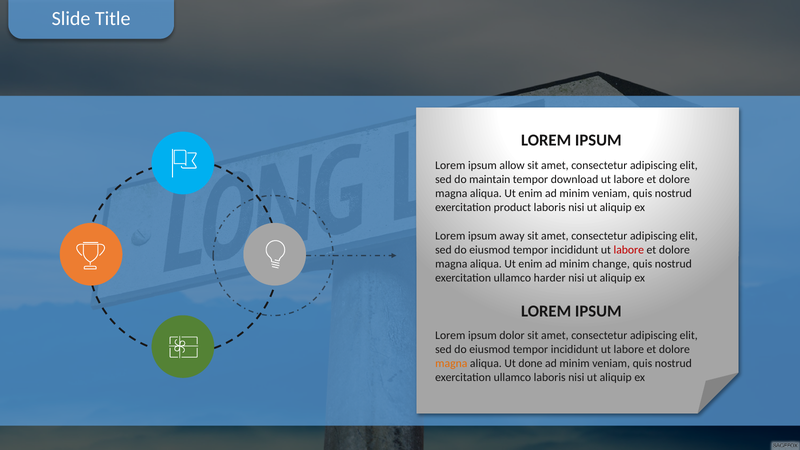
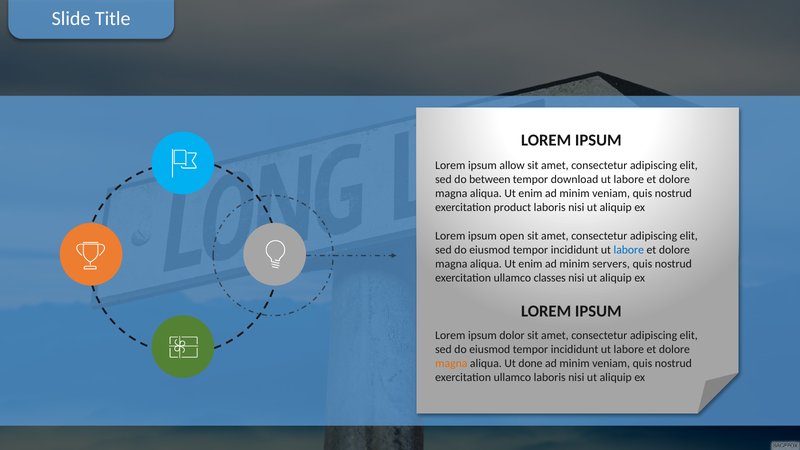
maintain: maintain -> between (490, 180)
away: away -> open (512, 236)
labore colour: red -> blue (629, 250)
change: change -> servers (611, 264)
harder: harder -> classes (550, 278)
